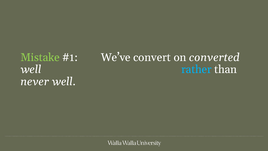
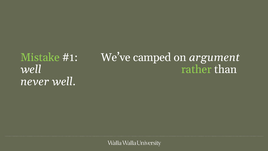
convert: convert -> camped (152, 57)
converted: converted -> argument (214, 57)
rather colour: light blue -> light green (196, 69)
